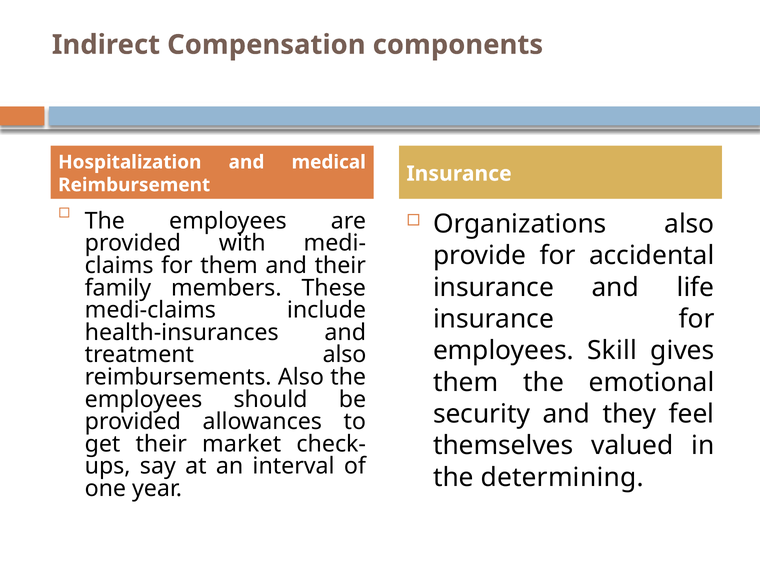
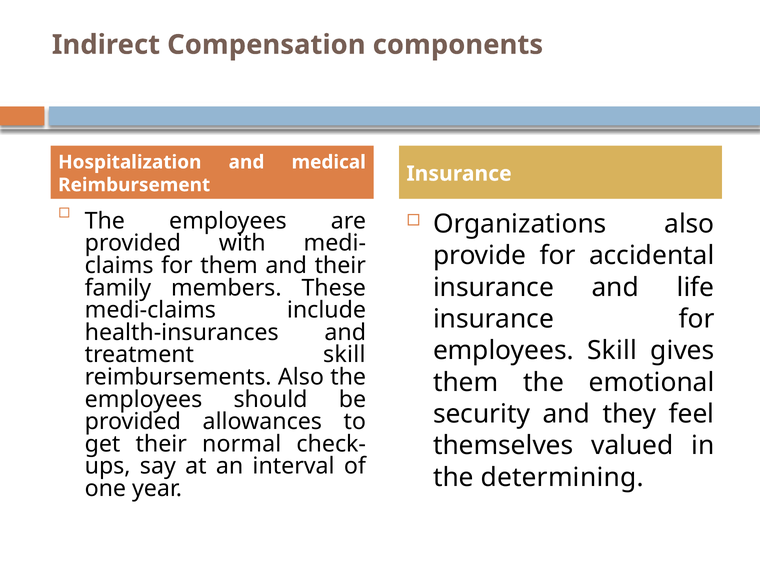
treatment also: also -> skill (344, 355)
market: market -> normal (242, 444)
